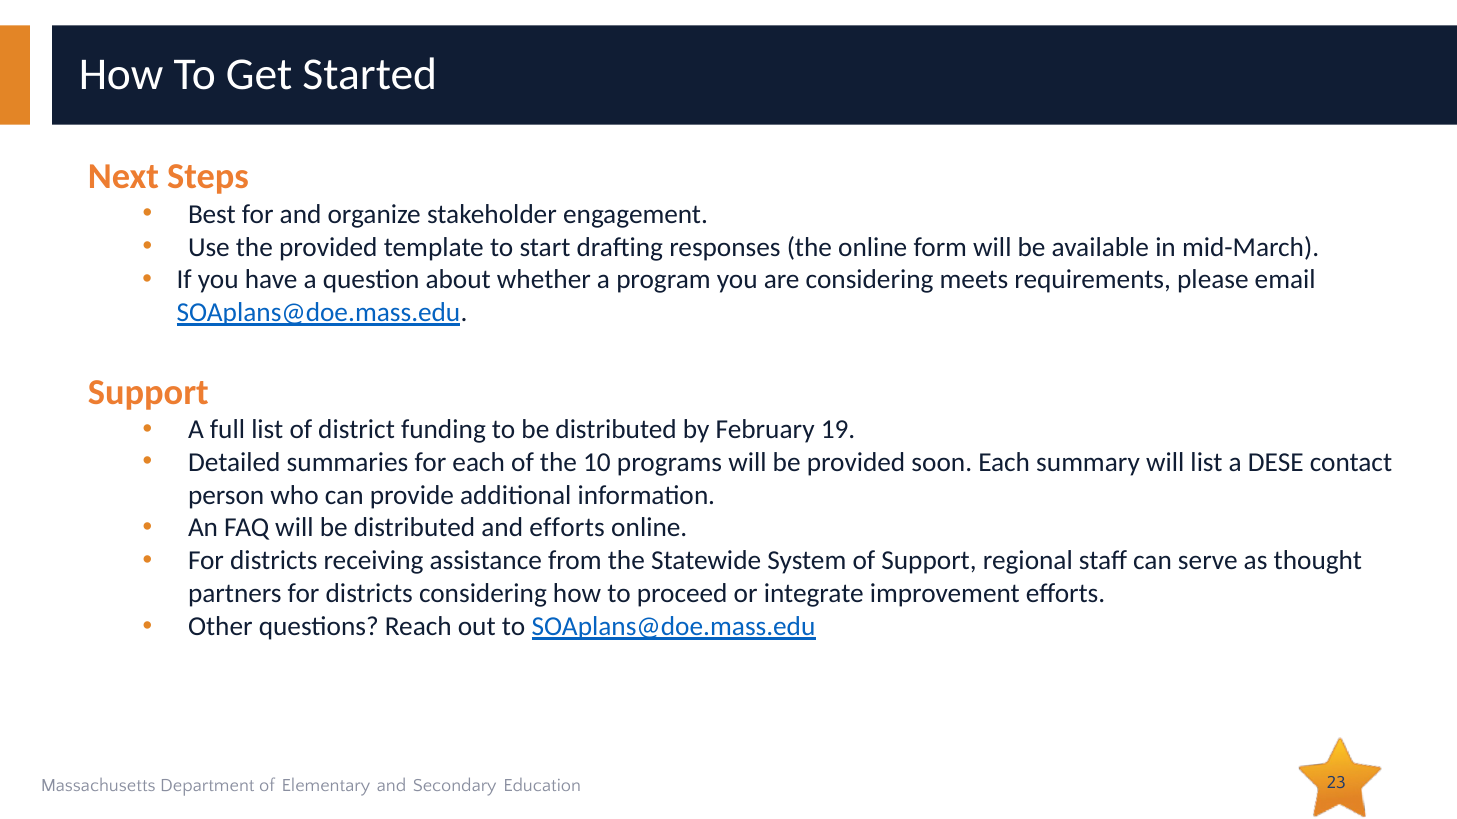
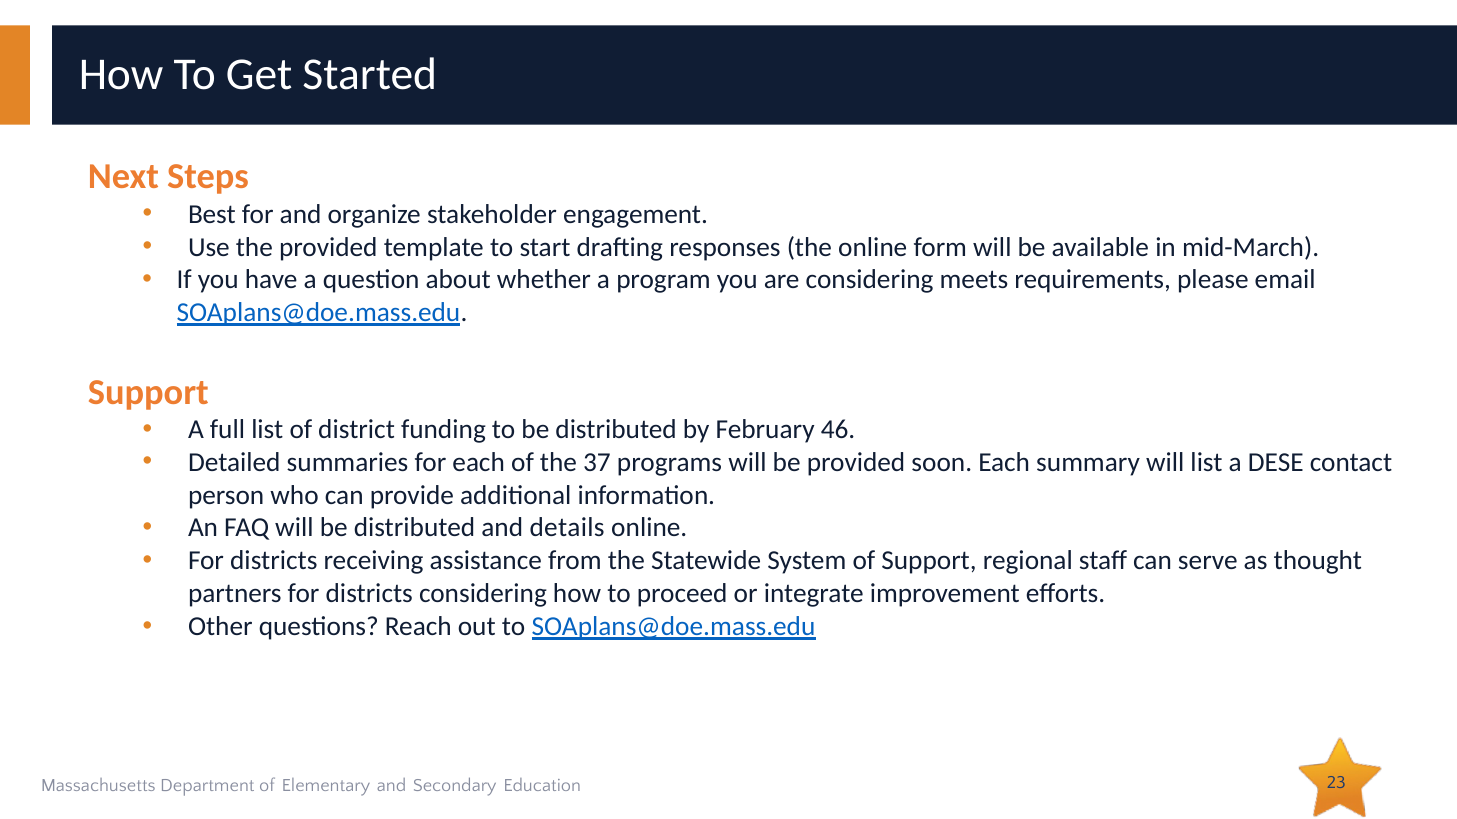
19: 19 -> 46 (838, 430)
10: 10 -> 37 (597, 463)
and efforts: efforts -> details (567, 528)
